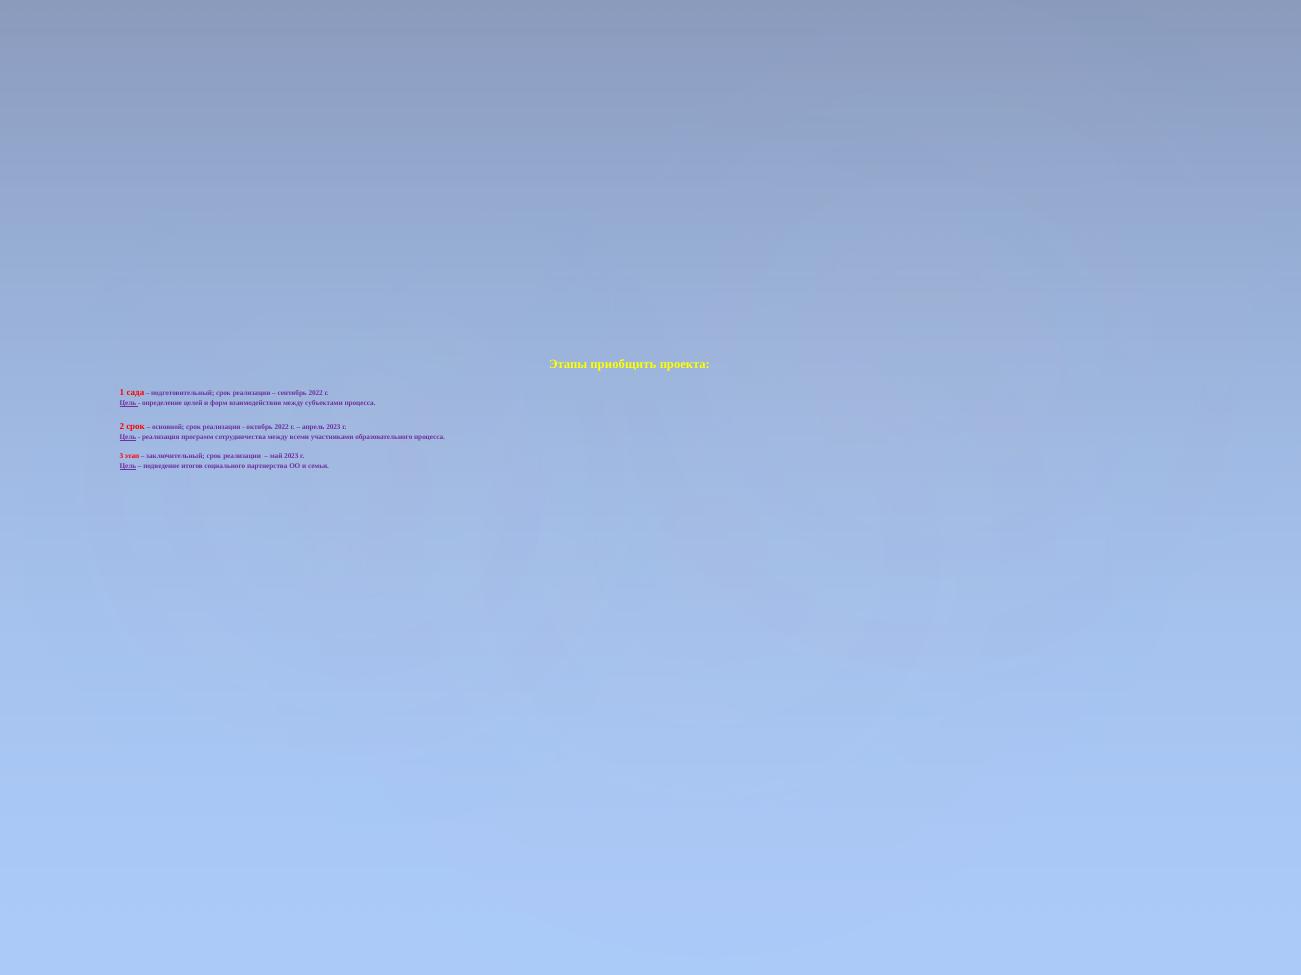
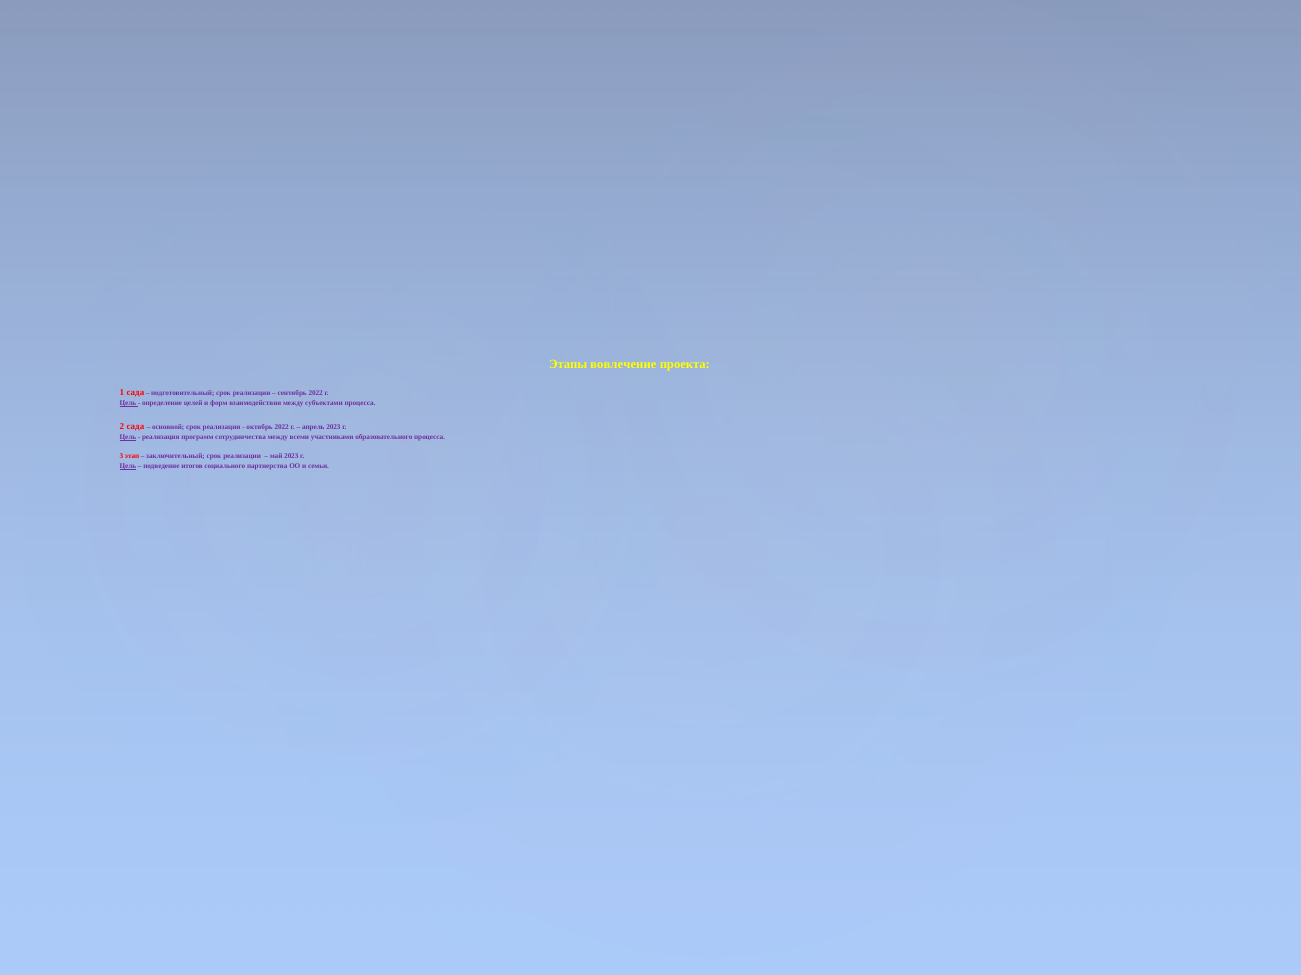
приобщить: приобщить -> вовлечение (623, 365)
2 срок: срок -> сада (135, 427)
